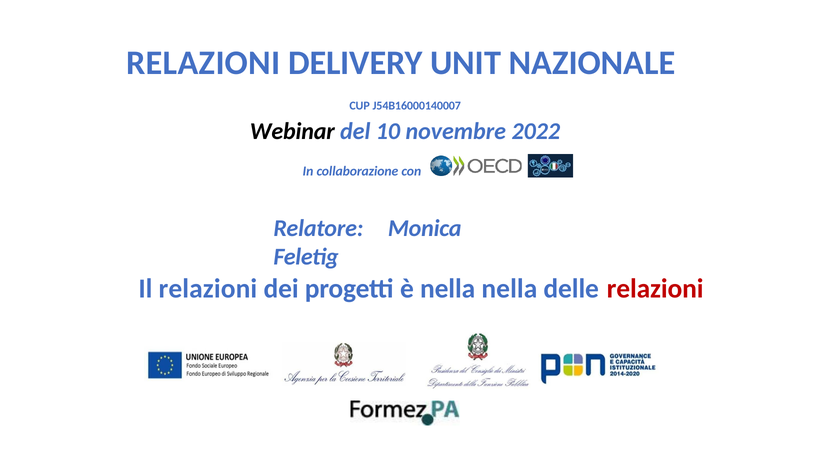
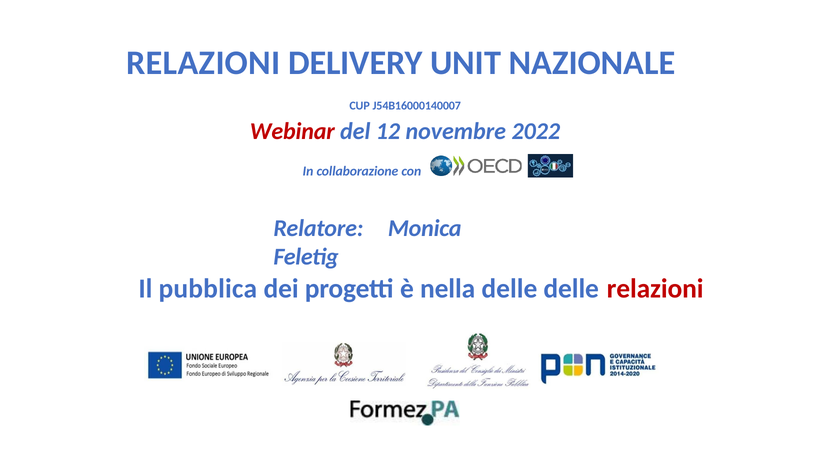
Webinar colour: black -> red (292, 131)
10: 10 -> 12 (388, 131)
Il relazioni: relazioni -> pubblica (208, 288)
nella nella: nella -> delle (509, 288)
